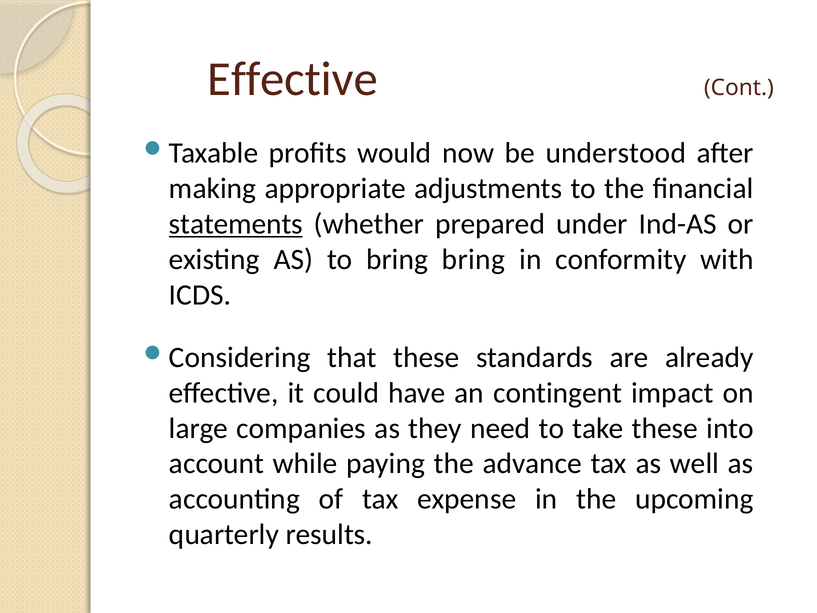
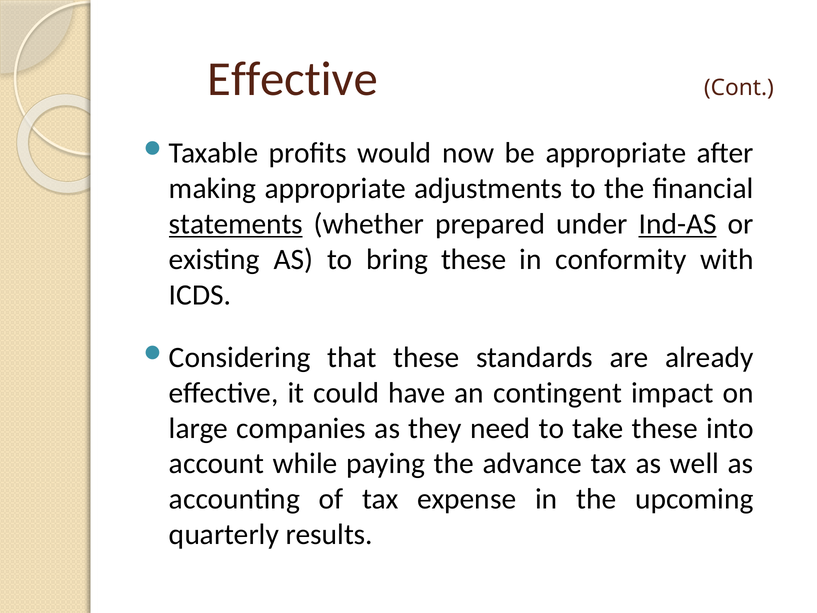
be understood: understood -> appropriate (616, 153)
Ind-AS underline: none -> present (678, 224)
bring bring: bring -> these (474, 259)
